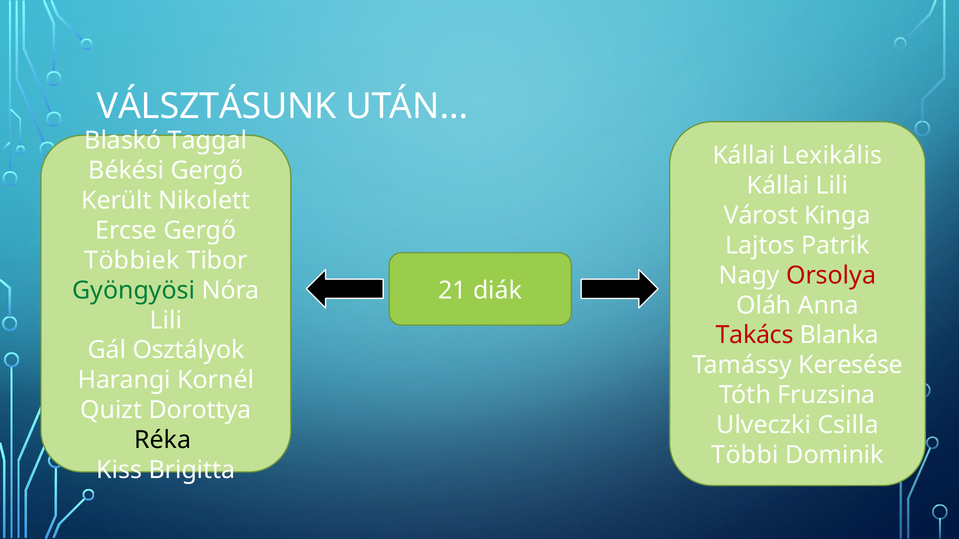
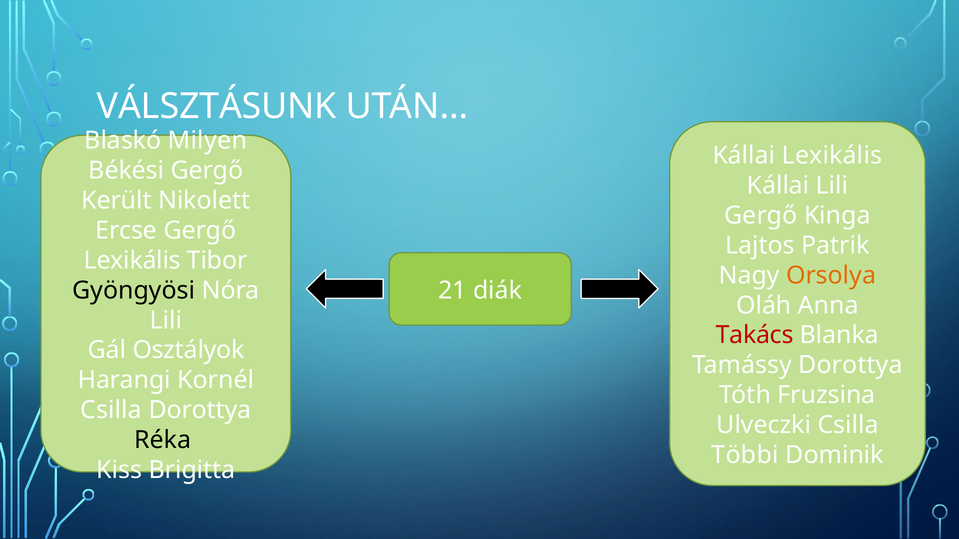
Taggal: Taggal -> Milyen (207, 141)
Várost: Várost -> Gergő (761, 216)
Többiek: Többiek -> Lexikális (132, 261)
Orsolya colour: red -> orange (831, 276)
Gyöngyösi colour: green -> black (134, 291)
Tamássy Keresése: Keresése -> Dorottya (850, 365)
Quizt: Quizt -> Csilla (111, 410)
